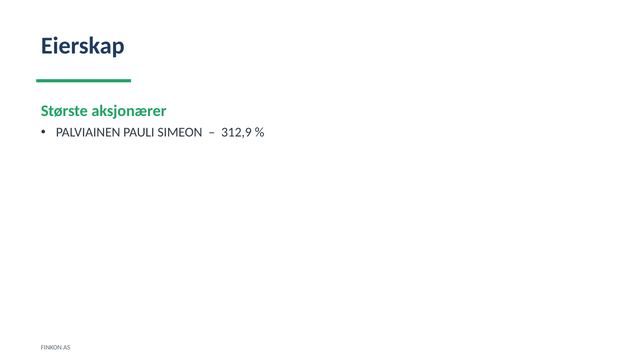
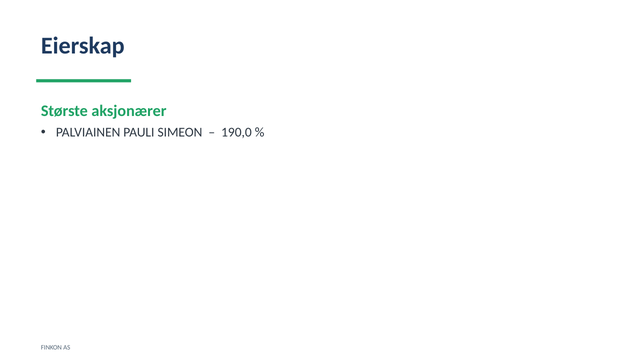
312,9: 312,9 -> 190,0 (236, 132)
